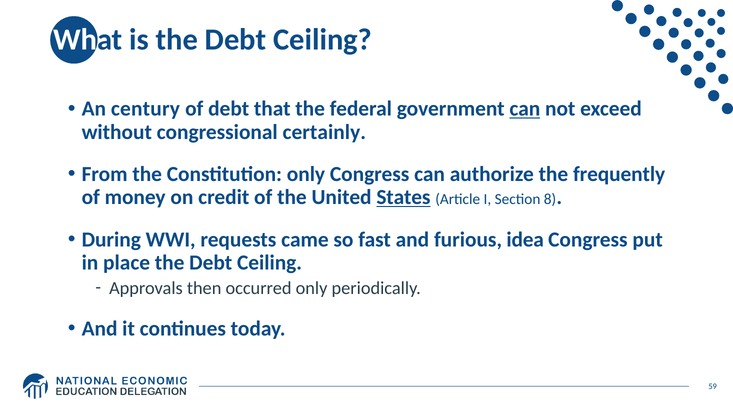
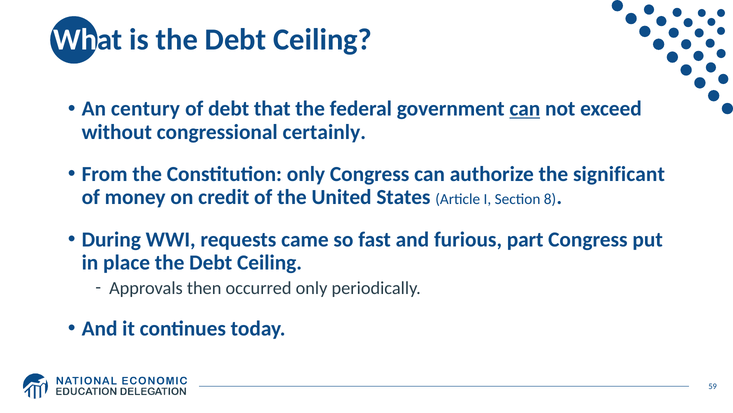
frequently: frequently -> significant (619, 174)
States underline: present -> none (403, 197)
idea: idea -> part (525, 239)
